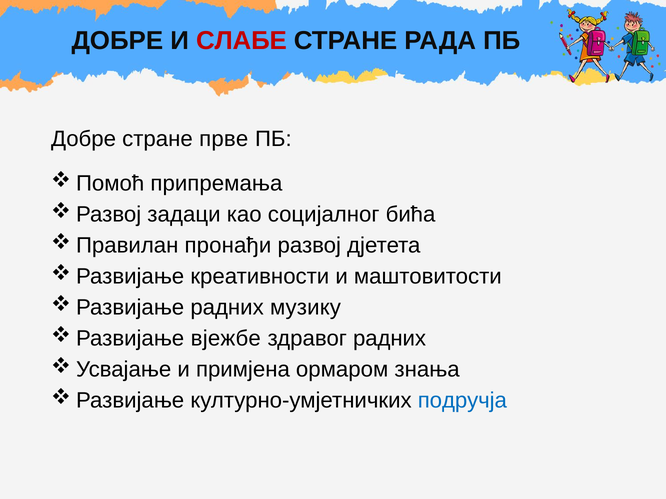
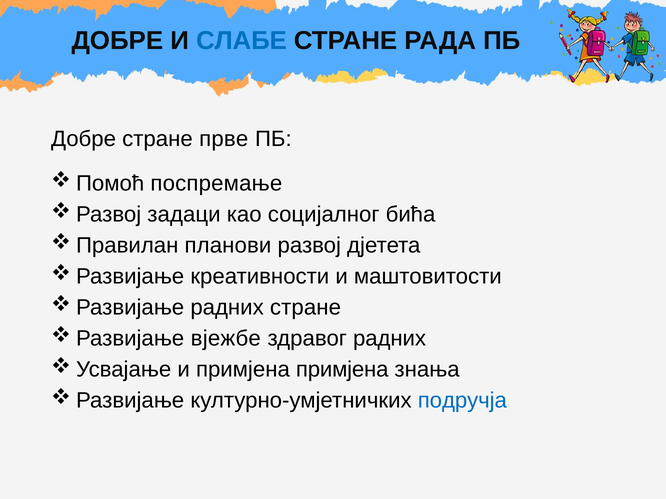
СЛАБЕ colour: red -> blue (241, 41)
припремања: припремања -> поспремање (216, 184)
пронађи: пронађи -> планови (228, 246)
радних музику: музику -> стране (306, 308)
примјена ормаром: ормаром -> примјена (342, 370)
